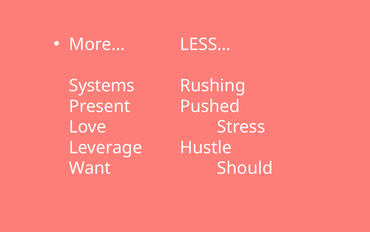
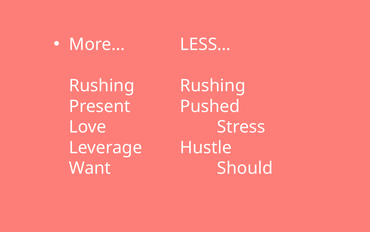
Systems: Systems -> Rushing (102, 85)
